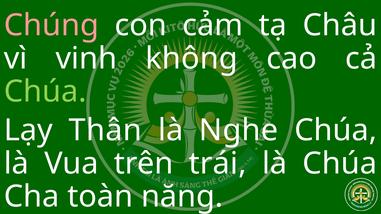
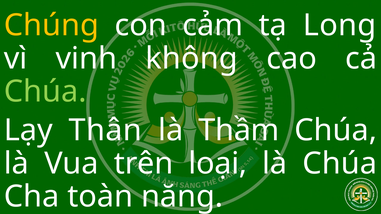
Chúng colour: pink -> yellow (51, 25)
Châu: Châu -> Long (340, 25)
Nghe: Nghe -> Thầm (239, 131)
trái: trái -> loại (218, 164)
